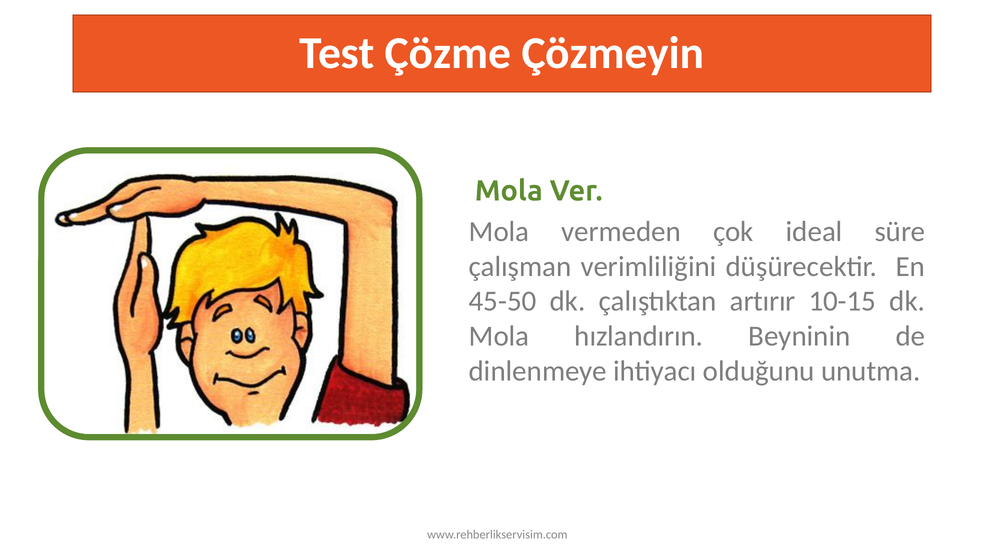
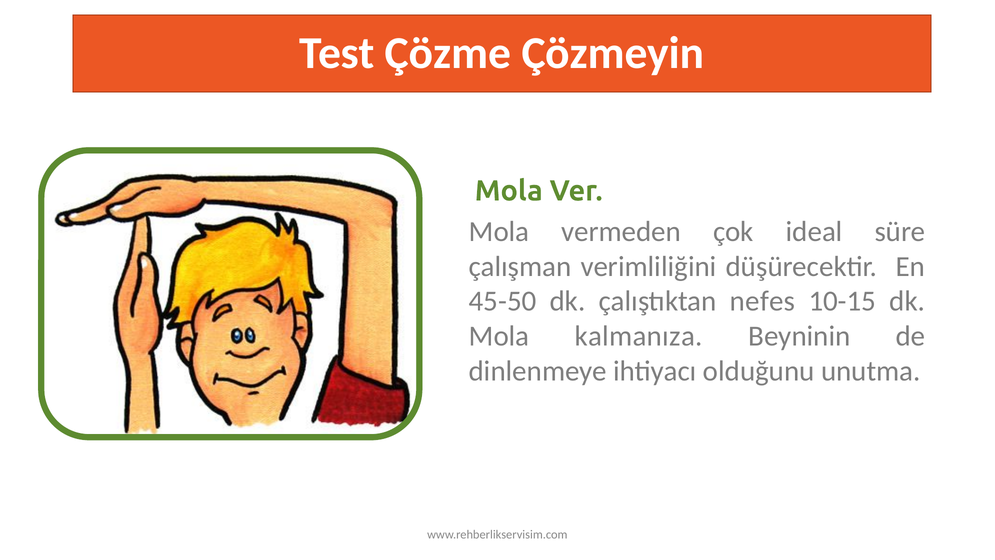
artırır: artırır -> nefes (762, 301)
hızlandırın: hızlandırın -> kalmanıza (639, 336)
